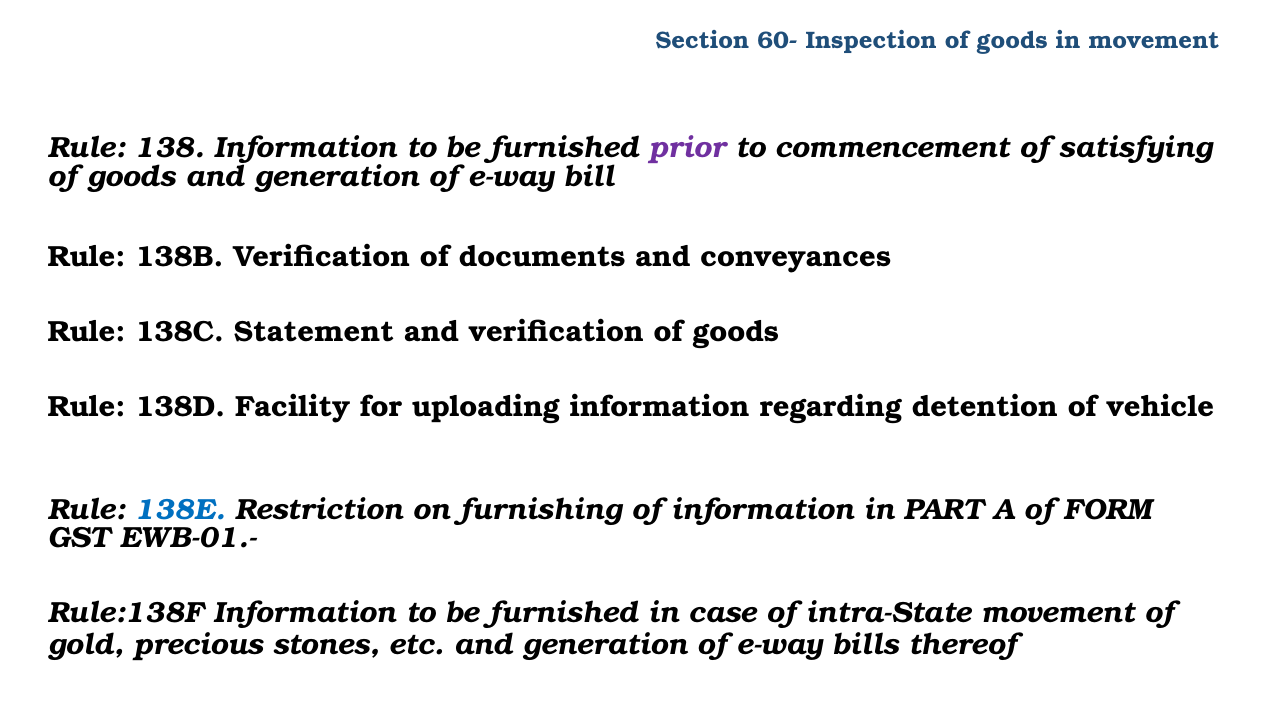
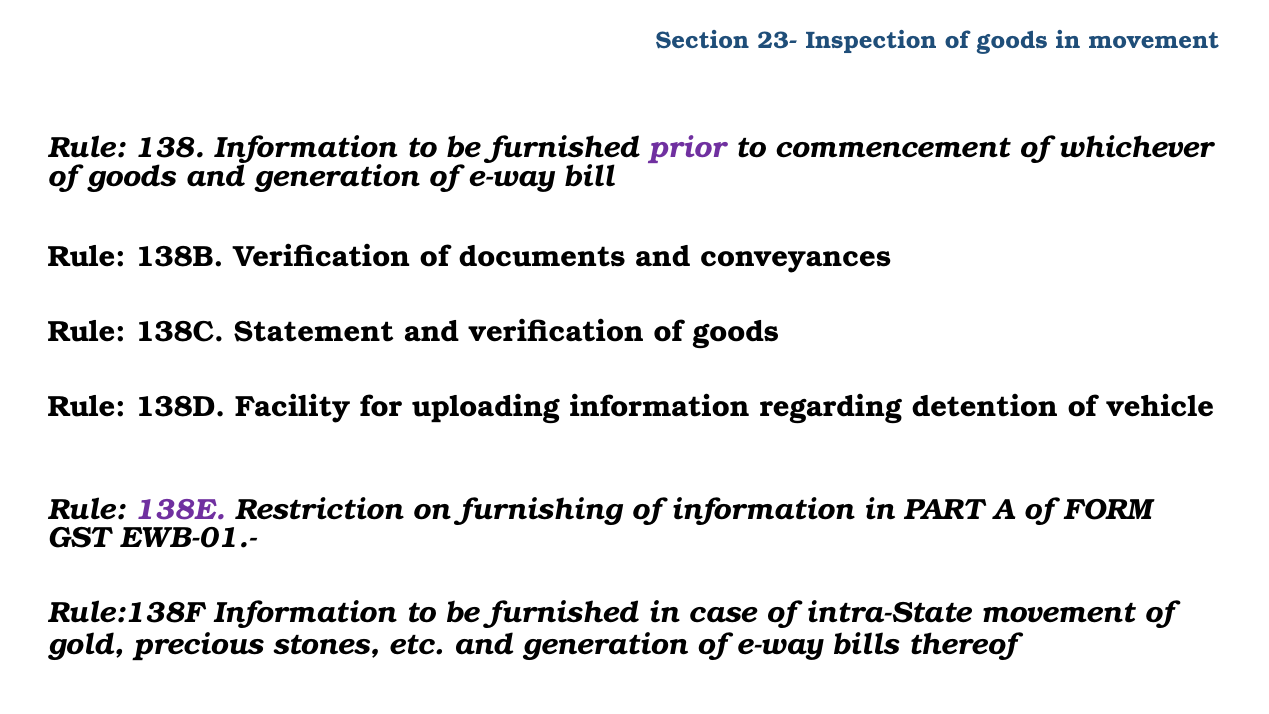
60-: 60- -> 23- (777, 41)
satisfying: satisfying -> whichever (1136, 148)
138E colour: blue -> purple (180, 510)
